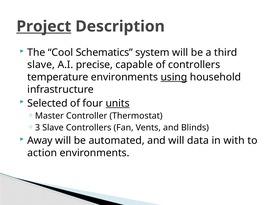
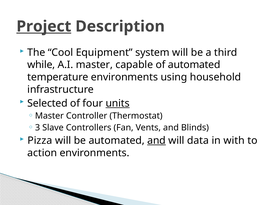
Schematics: Schematics -> Equipment (104, 53)
slave: slave -> while (41, 65)
A.I precise: precise -> master (94, 65)
of controllers: controllers -> automated (194, 65)
using underline: present -> none (174, 77)
Away: Away -> Pizza (40, 141)
and underline: none -> present (156, 141)
